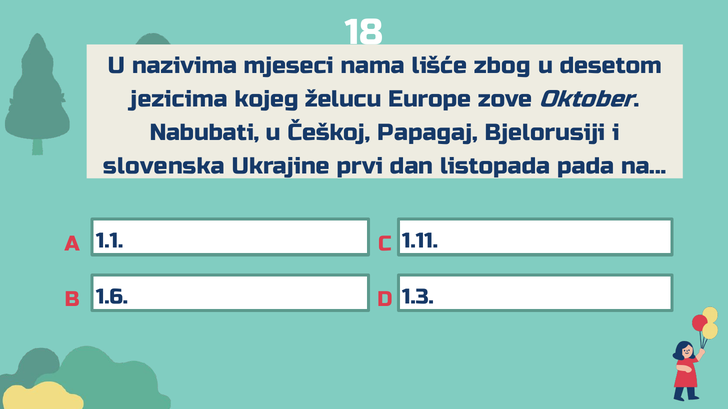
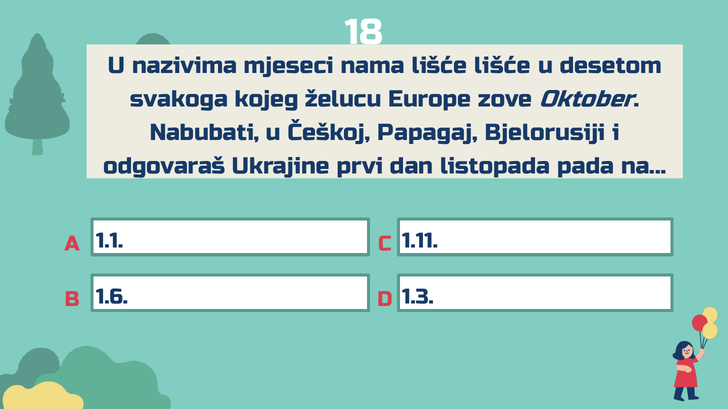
lišće zbog: zbog -> lišće (502, 66)
jezicima: jezicima -> svakoga (179, 99)
slovenska: slovenska -> odgovaraš (164, 166)
